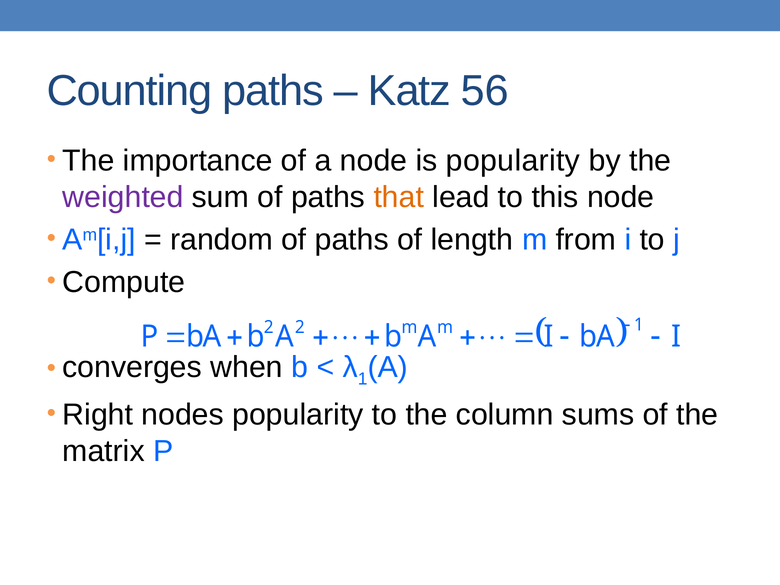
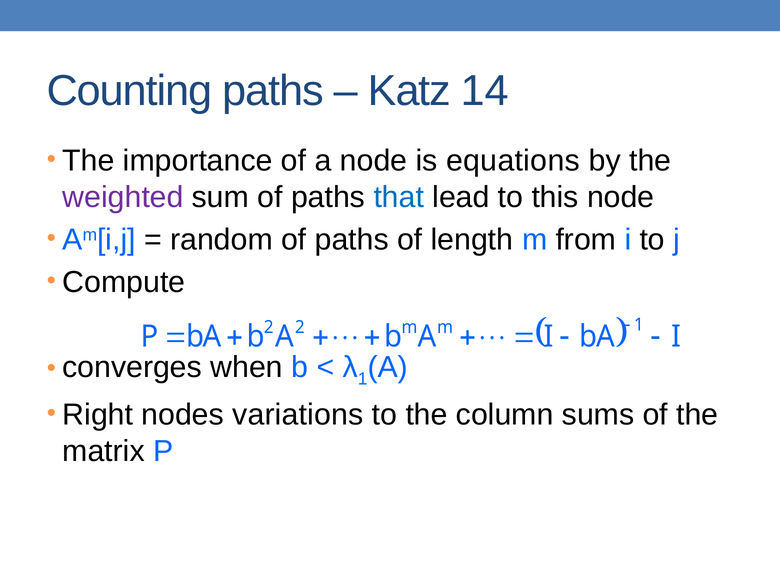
56: 56 -> 14 (485, 91)
is popularity: popularity -> equations (513, 161)
that colour: orange -> blue (399, 197)
nodes popularity: popularity -> variations (298, 415)
